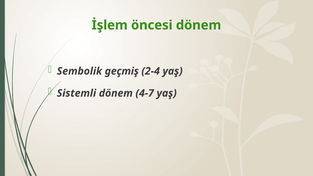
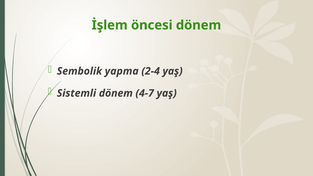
geçmiş: geçmiş -> yapma (122, 71)
